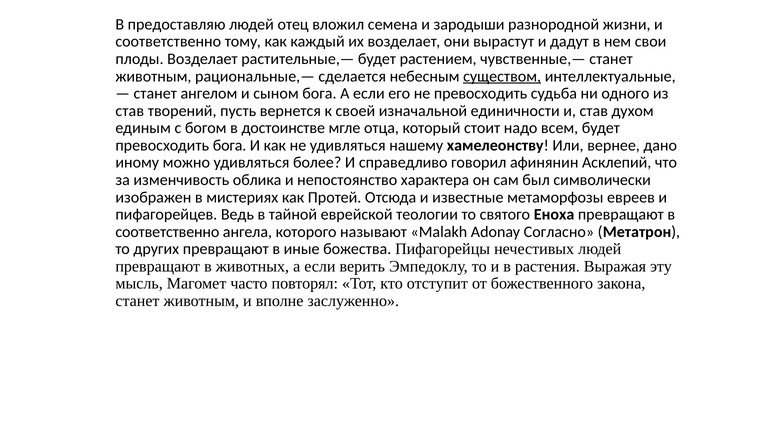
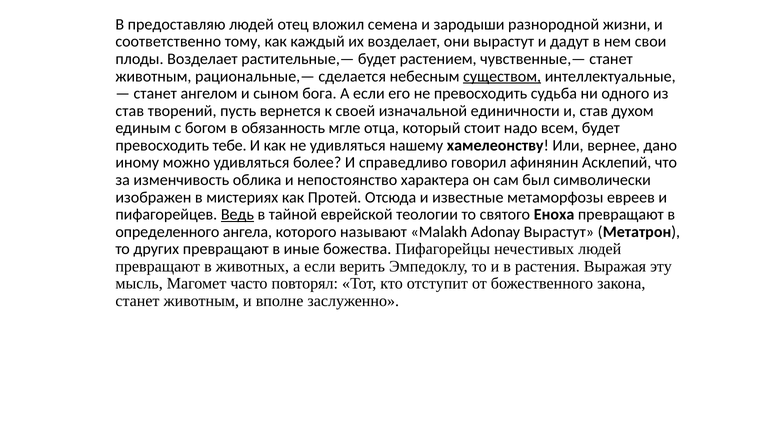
достоинстве: достоинстве -> обязанность (283, 128)
превосходить бога: бога -> тебе (230, 146)
Ведь underline: none -> present (237, 215)
соответственно: соответственно -> определенного (167, 232)
Adonay Согласно: Согласно -> Вырастут (559, 232)
